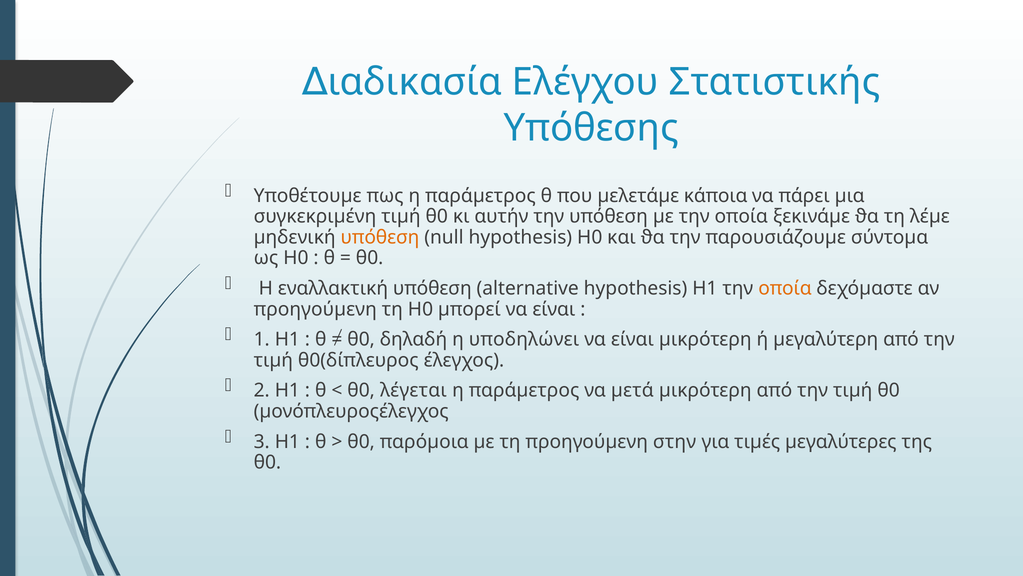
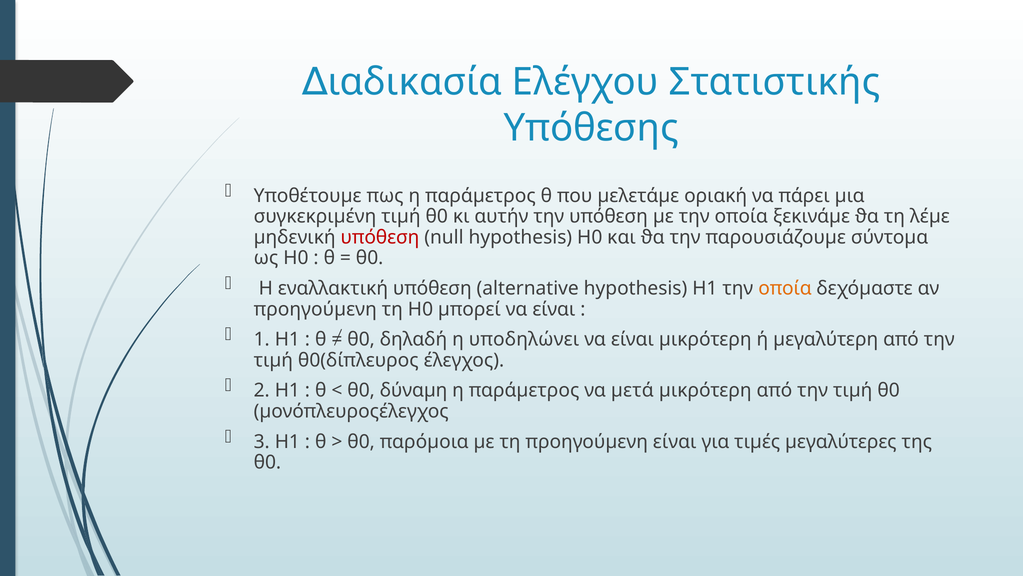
κάποια: κάποια -> οριακή (716, 196)
υπόθεση colour: orange -> red (380, 237)
λέγεται: λέγεται -> δύναµη (414, 390)
προηγούµενη στην: στην -> είναι (675, 441)
